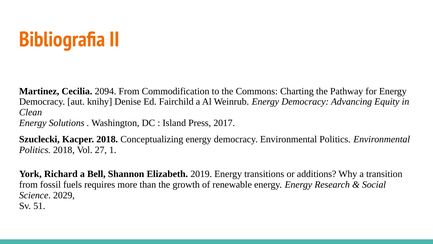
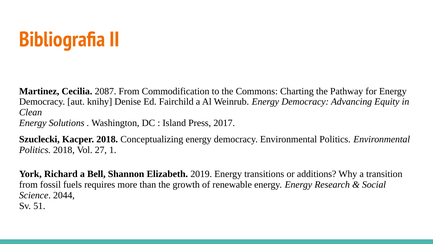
2094: 2094 -> 2087 (106, 91)
2029: 2029 -> 2044 (64, 195)
